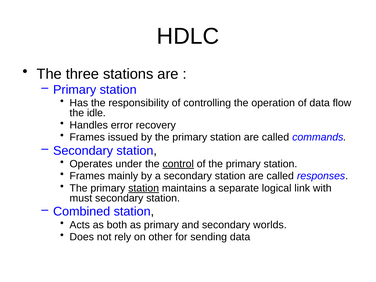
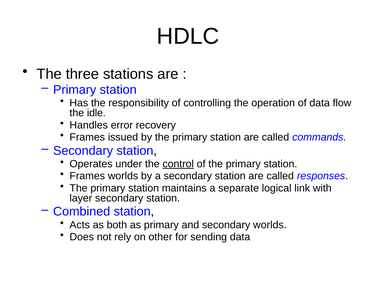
Frames mainly: mainly -> worlds (123, 176)
station underline: present -> none (144, 188)
must: must -> layer (81, 198)
